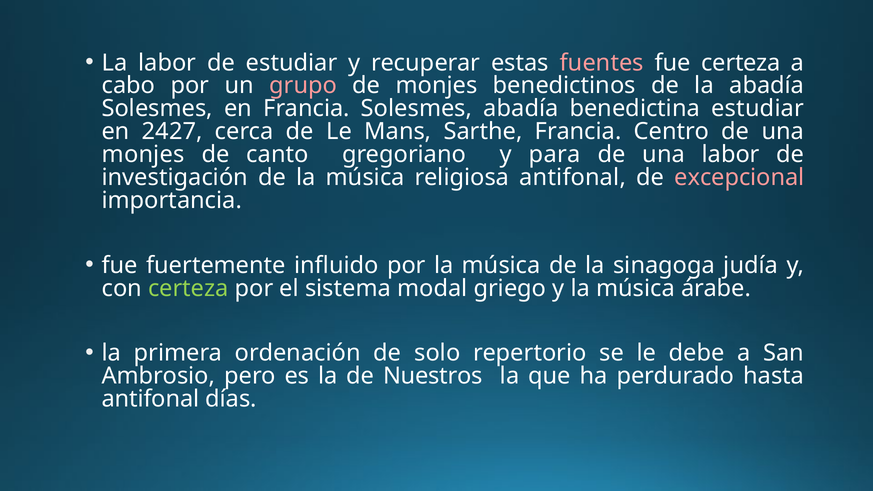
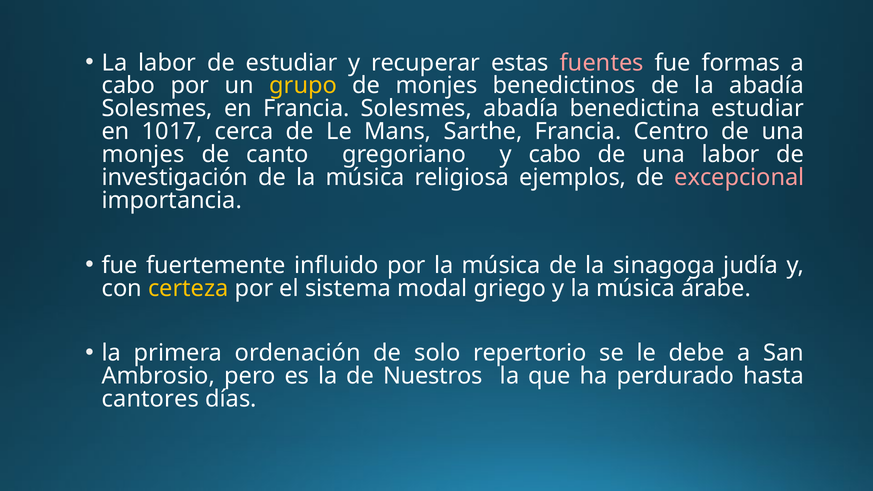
fue certeza: certeza -> formas (741, 63)
grupo colour: pink -> yellow (303, 86)
2427: 2427 -> 1017 (172, 132)
y para: para -> cabo (555, 155)
religiosa antifonal: antifonal -> ejemplos (573, 178)
certeza colour: light green -> yellow (188, 288)
antifonal: antifonal -> cantores (150, 399)
